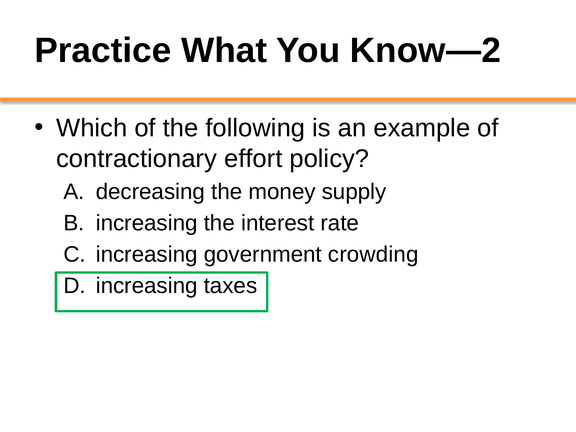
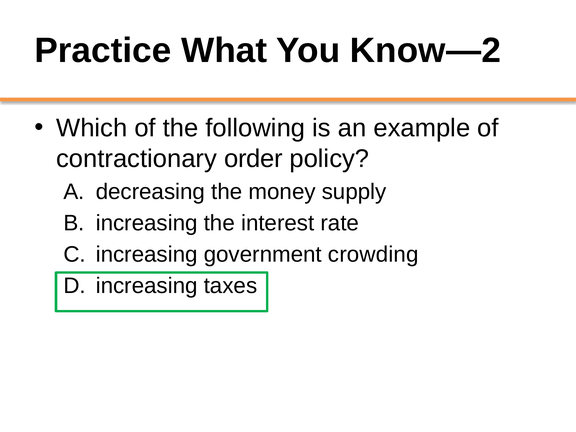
effort: effort -> order (253, 159)
